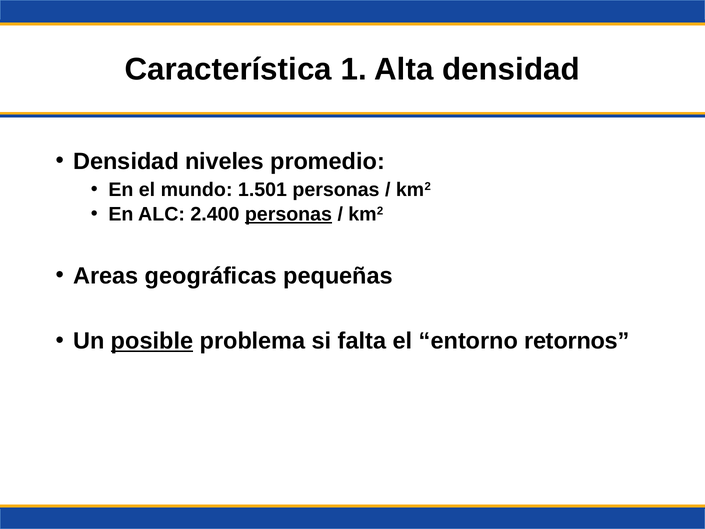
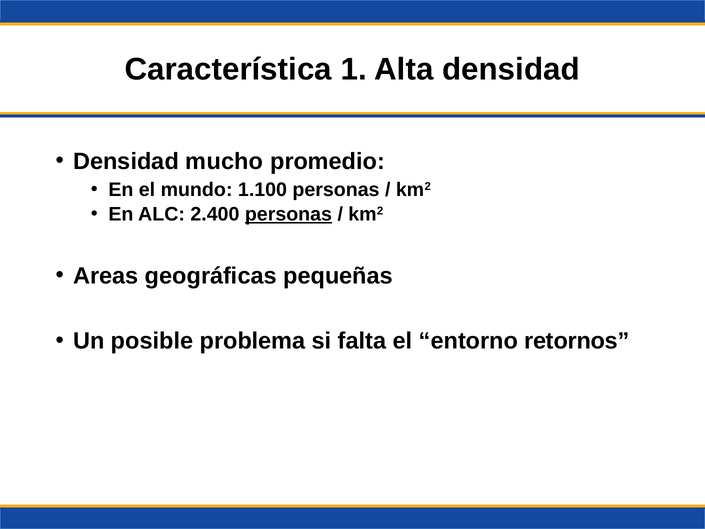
niveles: niveles -> mucho (224, 161)
1.501: 1.501 -> 1.100 (263, 190)
posible underline: present -> none (152, 341)
